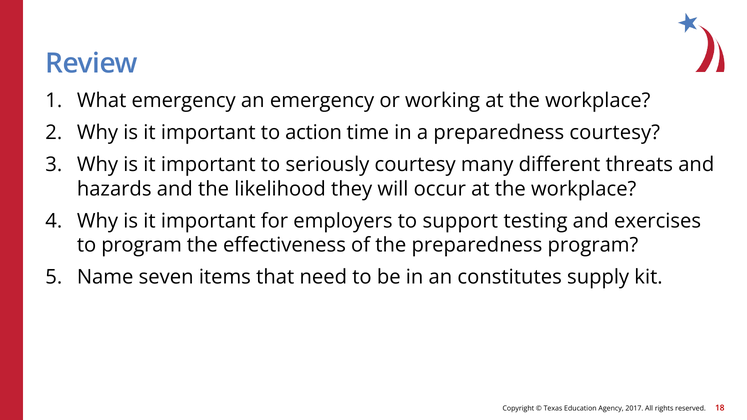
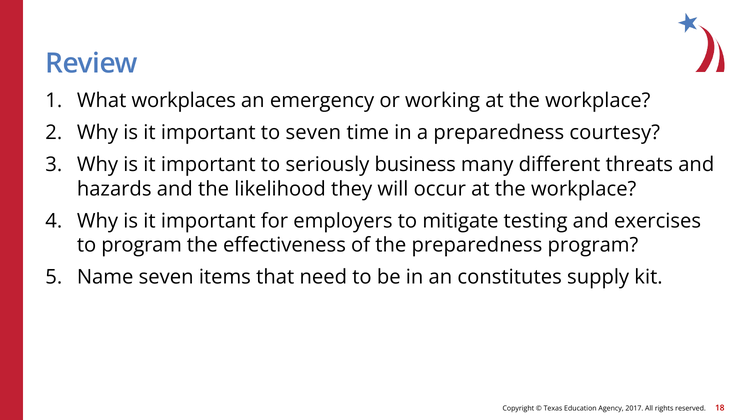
What emergency: emergency -> workplaces (184, 101)
to action: action -> seven (313, 133)
seriously courtesy: courtesy -> business (415, 165)
support: support -> mitigate (460, 221)
